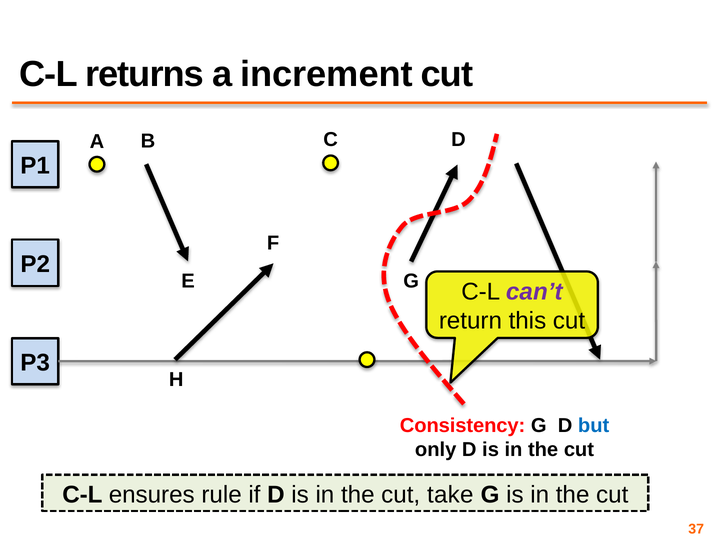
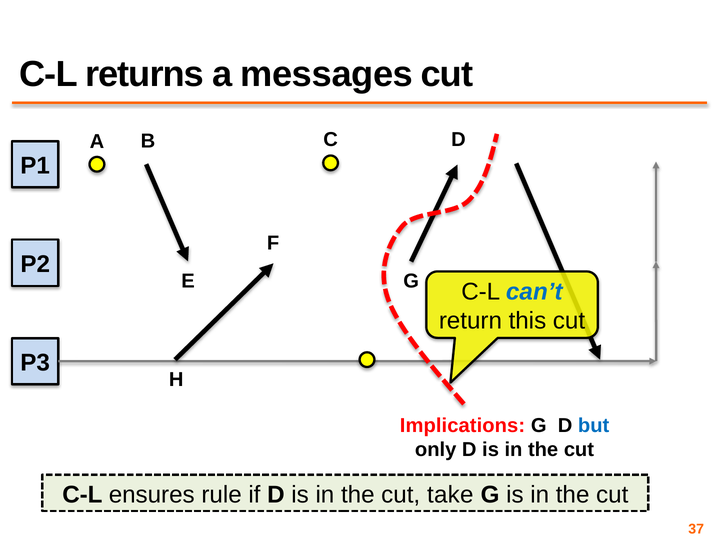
increment: increment -> messages (327, 74)
can’t colour: purple -> blue (534, 292)
Consistency: Consistency -> Implications (462, 425)
